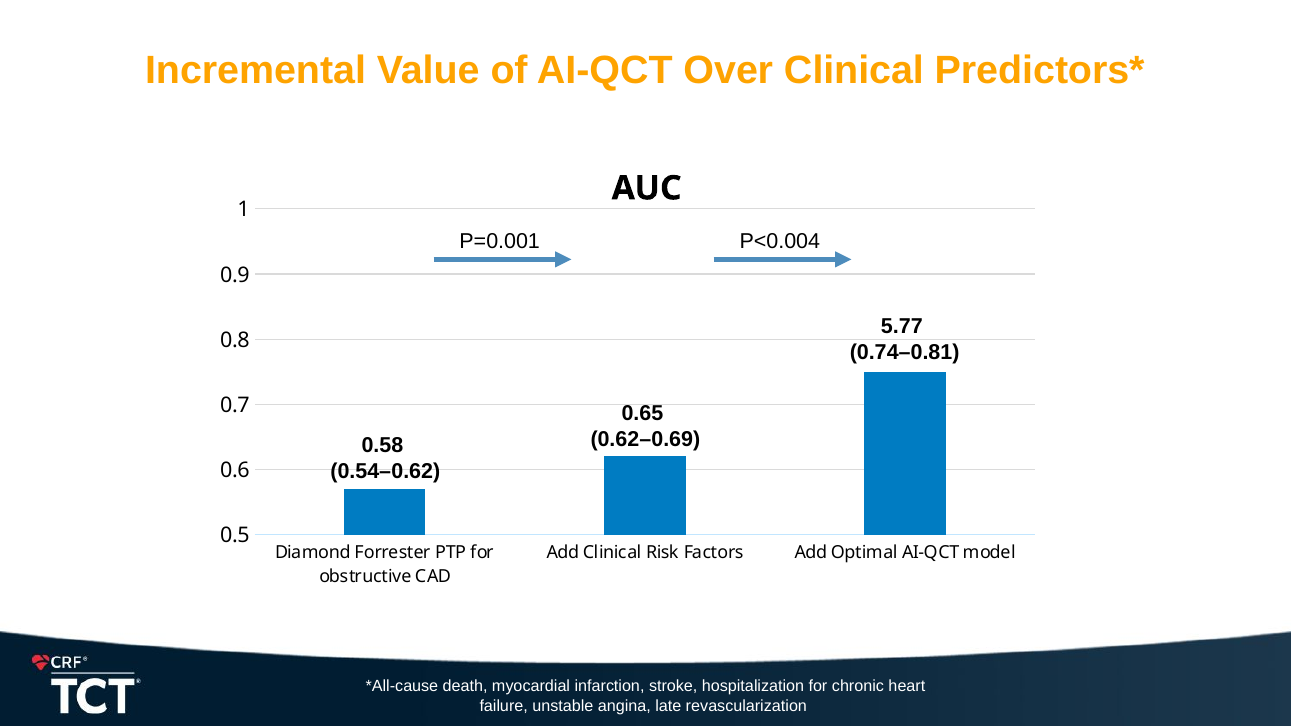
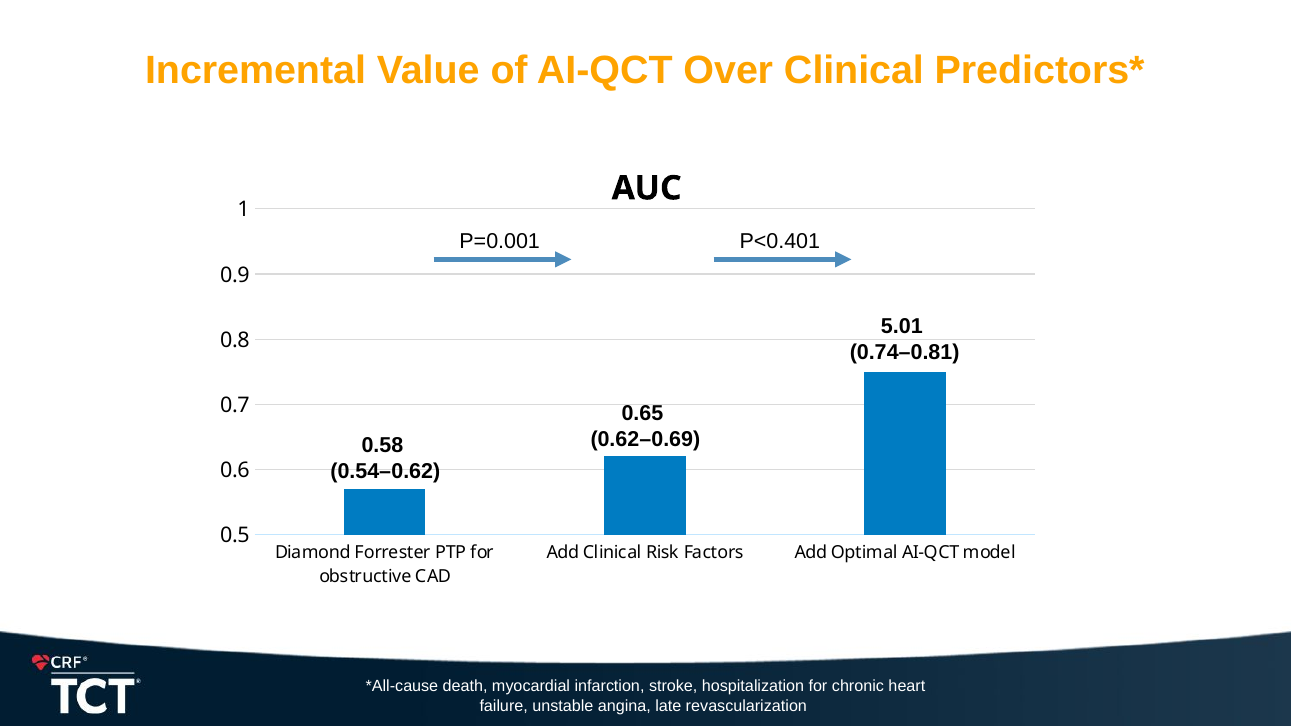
P<0.004: P<0.004 -> P<0.401 (780, 241)
5.77: 5.77 -> 5.01 (902, 327)
